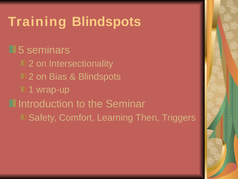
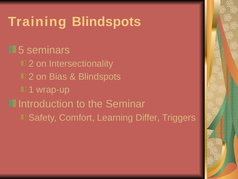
Then: Then -> Differ (148, 117)
